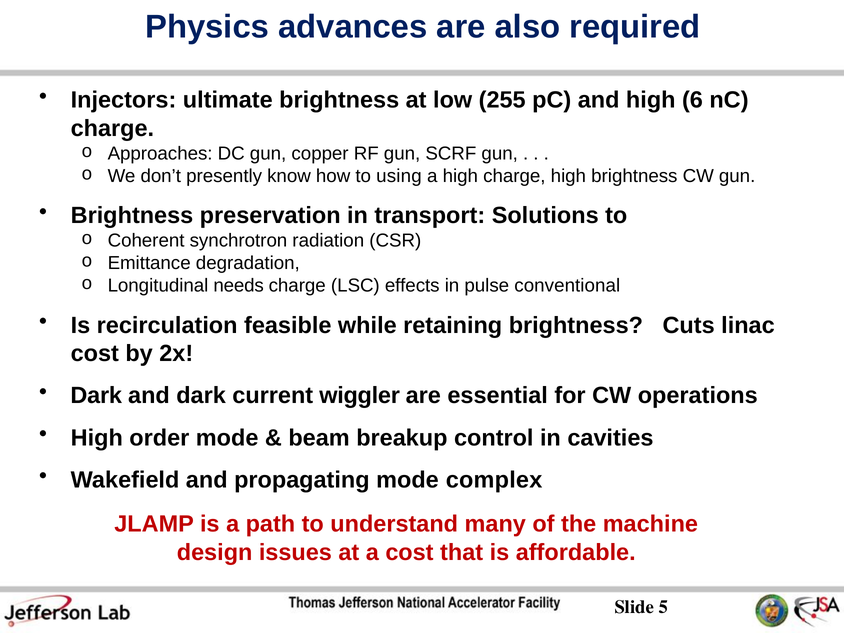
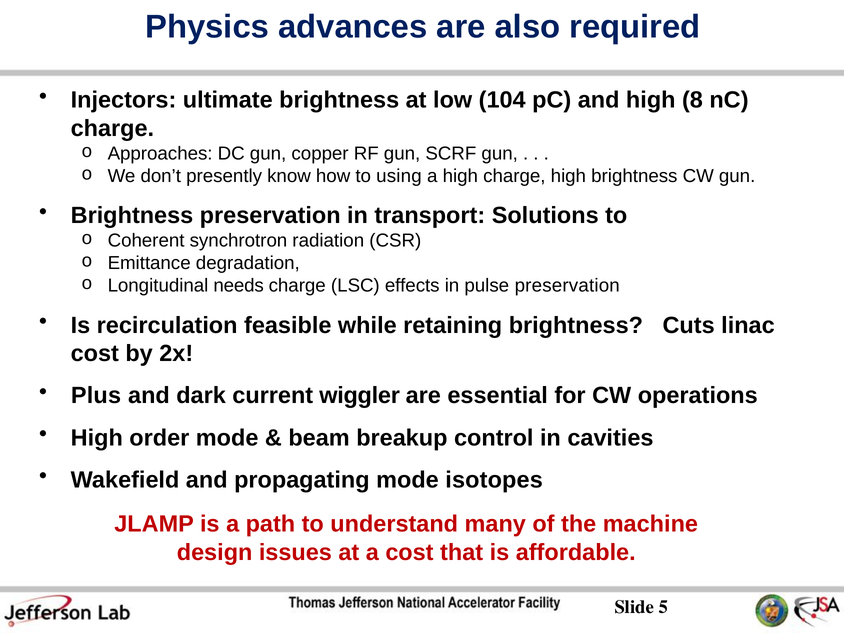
255: 255 -> 104 (502, 100)
6: 6 -> 8 (692, 100)
pulse conventional: conventional -> preservation (567, 286)
Dark: Dark -> Plus (96, 396)
complex: complex -> isotopes (494, 480)
